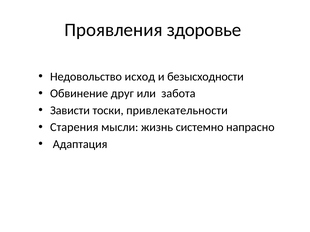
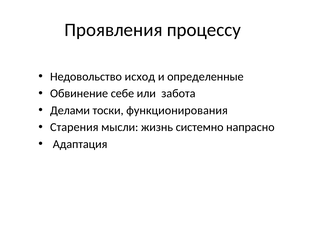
здоровье: здоровье -> процессу (204, 30)
безысходности: безысходности -> определенные (205, 77)
друг: друг -> себе (122, 94)
Зависти: Зависти -> Делами (70, 111)
привлекательности: привлекательности -> функционирования (177, 111)
